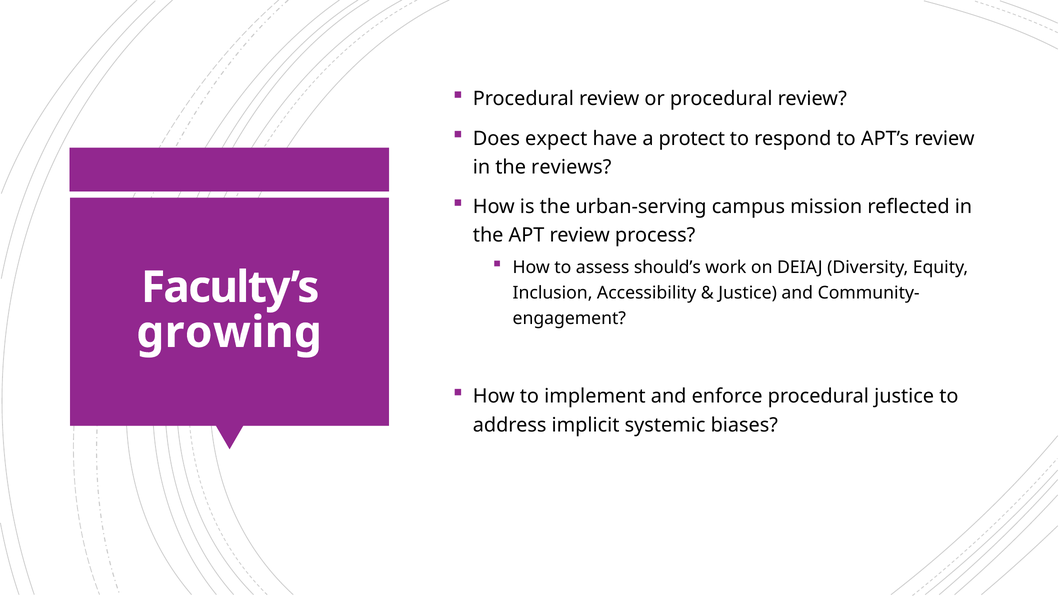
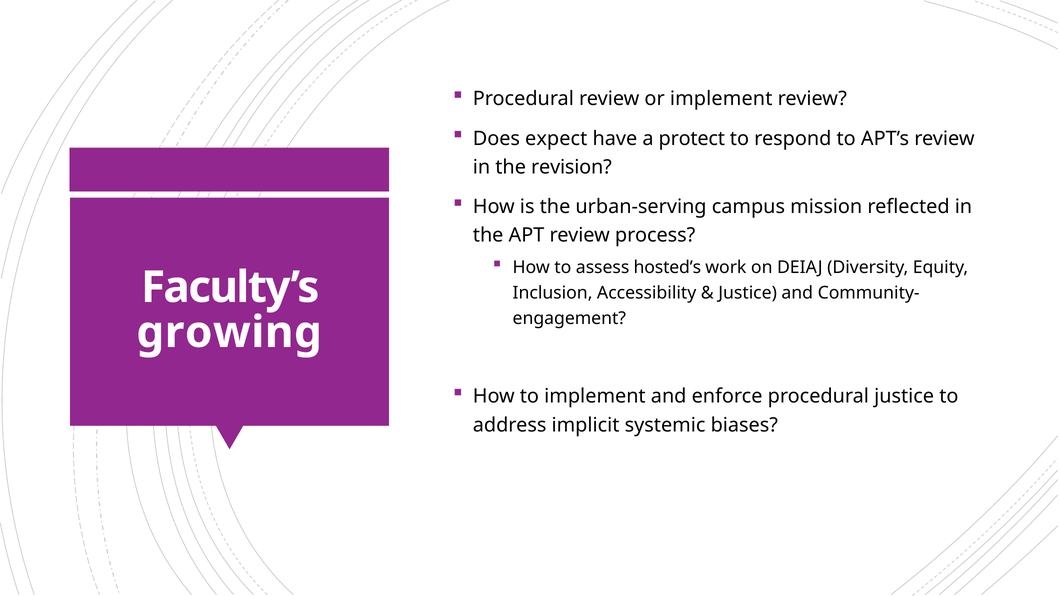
or procedural: procedural -> implement (721, 99)
reviews: reviews -> revision (571, 167)
should’s: should’s -> hosted’s (667, 268)
